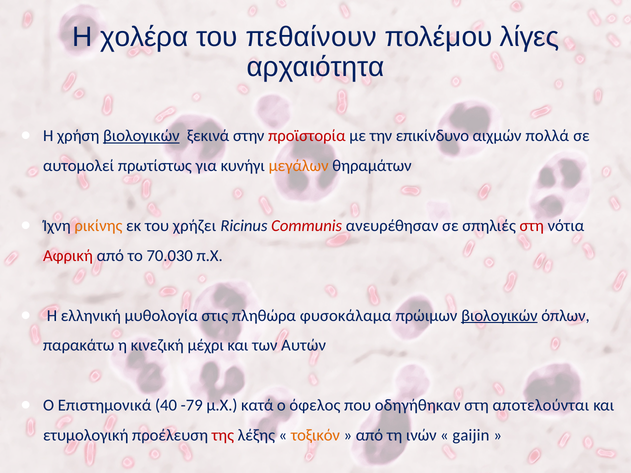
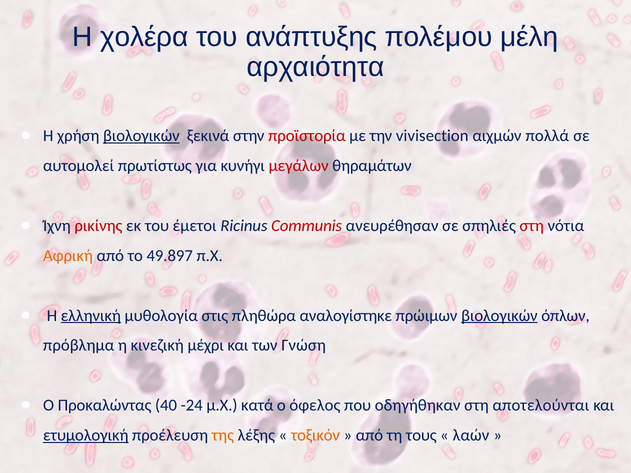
πεθαίνουν: πεθαίνουν -> ανάπτυξης (311, 37)
λίγες: λίγες -> μέλη (529, 37)
επικίνδυνο: επικίνδυνο -> vivisection (432, 136)
μεγάλων colour: orange -> red (299, 166)
ρικίνης colour: orange -> red (98, 226)
χρήζει: χρήζει -> έμετοι (195, 226)
Αφρική colour: red -> orange (68, 256)
70.030: 70.030 -> 49.897 (170, 256)
ελληνική underline: none -> present (91, 316)
φυσοκάλαμα: φυσοκάλαμα -> αναλογίστηκε (346, 316)
παρακάτω: παρακάτω -> πρόβλημα (79, 346)
Αυτών: Αυτών -> Γνώση (304, 346)
Επιστημονικά: Επιστημονικά -> Προκαλώντας (105, 406)
-79: -79 -> -24 (192, 406)
ετυμολογική underline: none -> present (86, 436)
της colour: red -> orange (223, 436)
ινών: ινών -> τους (421, 436)
gaijin: gaijin -> λαών (471, 436)
